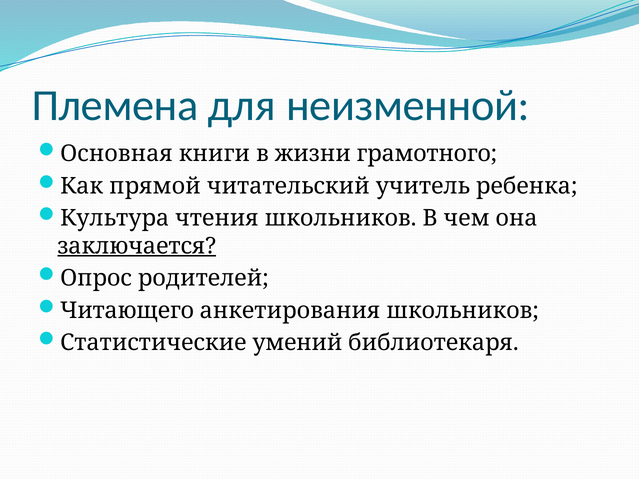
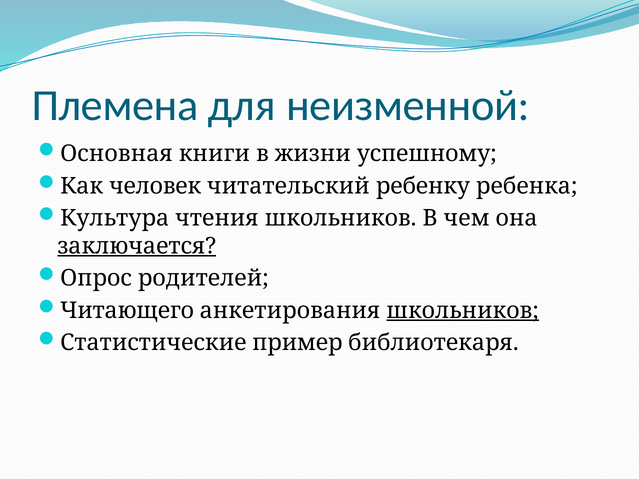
грамотного: грамотного -> успешному (427, 154)
прямой: прямой -> человек (155, 186)
учитель: учитель -> ребенку (423, 186)
школьников underline: none -> present (463, 311)
умений: умений -> пример (297, 343)
